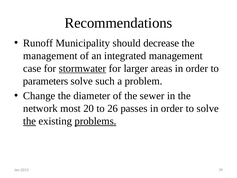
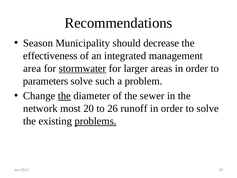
Runoff: Runoff -> Season (38, 43)
management: management -> effectiveness (50, 56)
case: case -> area (32, 68)
the underline: none -> present (64, 96)
passes: passes -> runoff (134, 108)
the underline: present -> none (30, 121)
